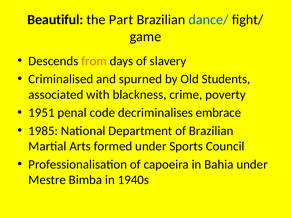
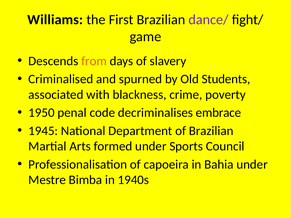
Beautiful: Beautiful -> Williams (55, 20)
Part: Part -> First (121, 20)
dance/ colour: blue -> purple (209, 20)
1951: 1951 -> 1950 (41, 113)
1985: 1985 -> 1945 (43, 131)
